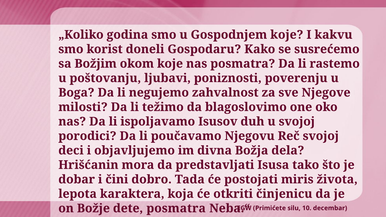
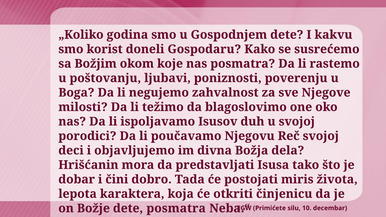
Gospodnjem koje: koje -> dete (287, 35)
